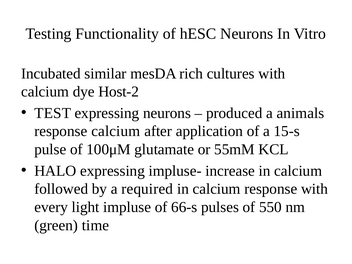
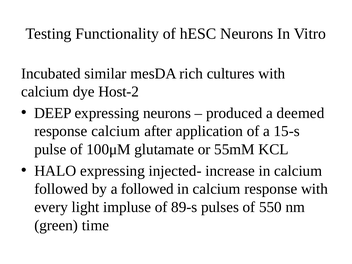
TEST: TEST -> DEEP (53, 113)
animals: animals -> deemed (300, 113)
impluse-: impluse- -> injected- (175, 171)
a required: required -> followed (147, 189)
66-s: 66-s -> 89-s (184, 207)
